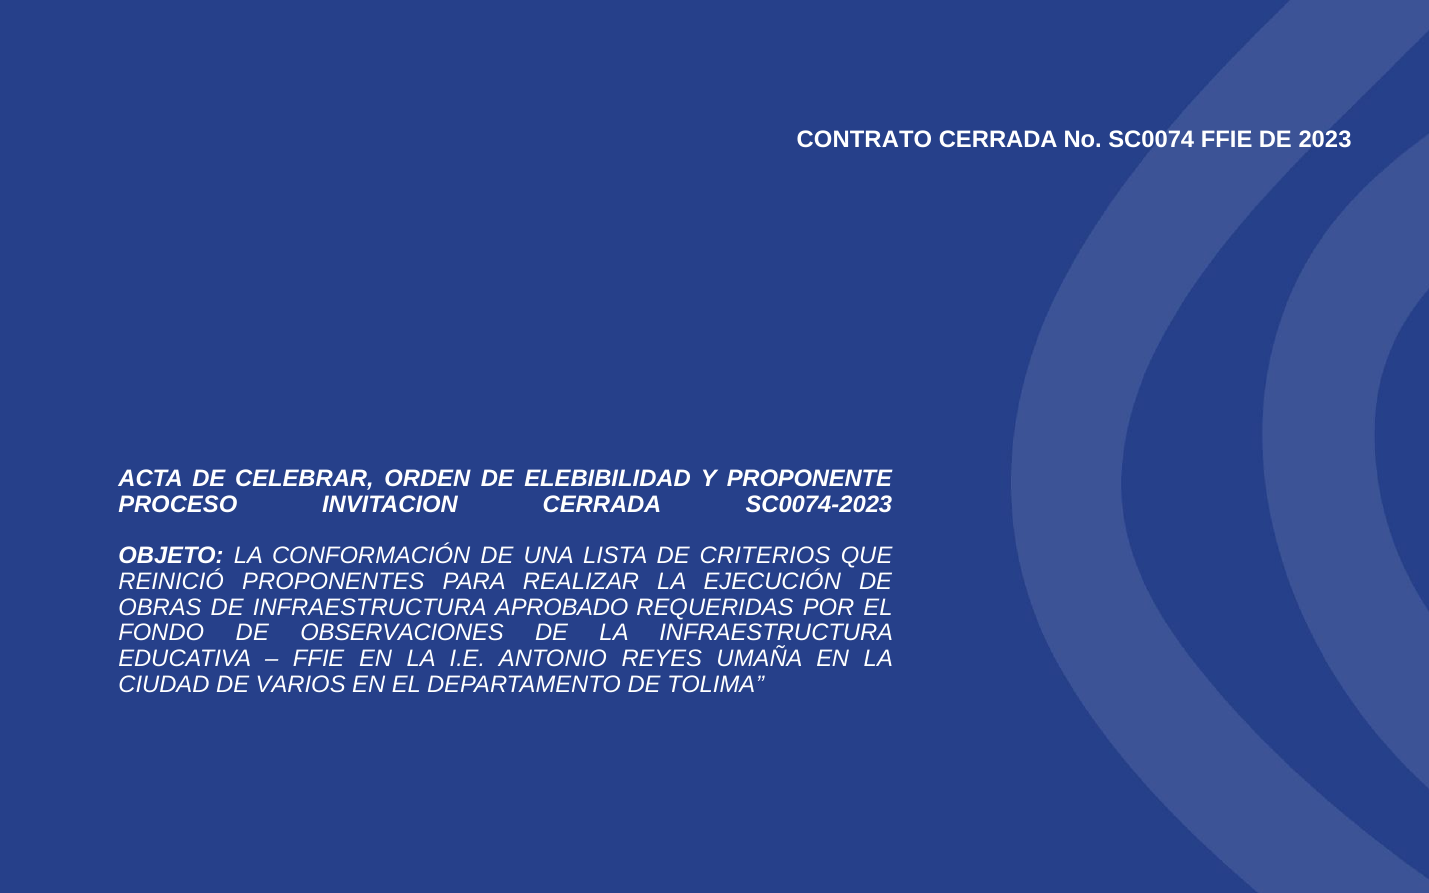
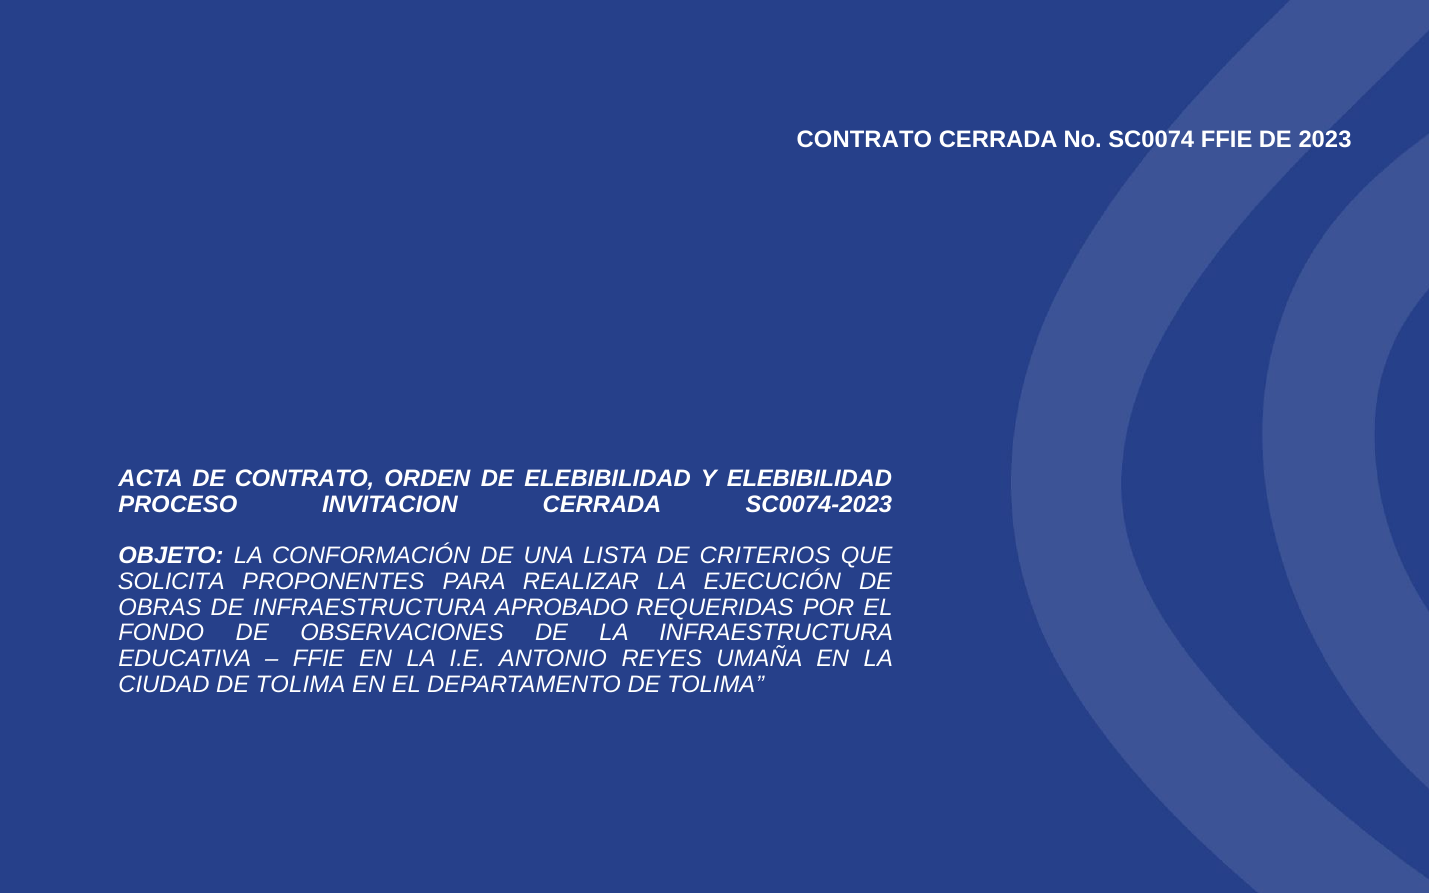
DE CELEBRAR: CELEBRAR -> CONTRATO (305, 479)
Y PROPONENTE: PROPONENTE -> ELEBIBILIDAD (809, 479)
REINICIÓ: REINICIÓ -> SOLICITA (171, 582)
CIUDAD DE VARIOS: VARIOS -> TOLIMA (301, 684)
